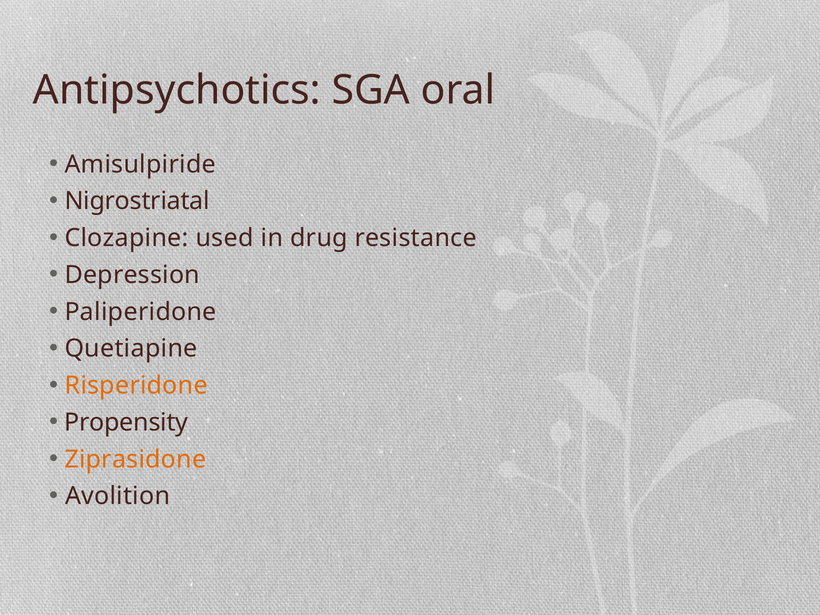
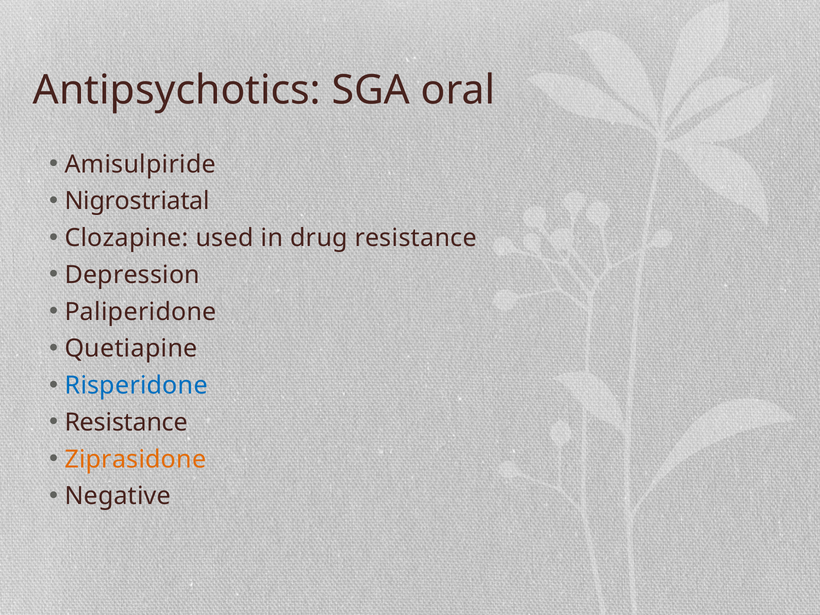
Risperidone colour: orange -> blue (136, 386)
Propensity: Propensity -> Resistance (126, 422)
Avolition: Avolition -> Negative (118, 496)
